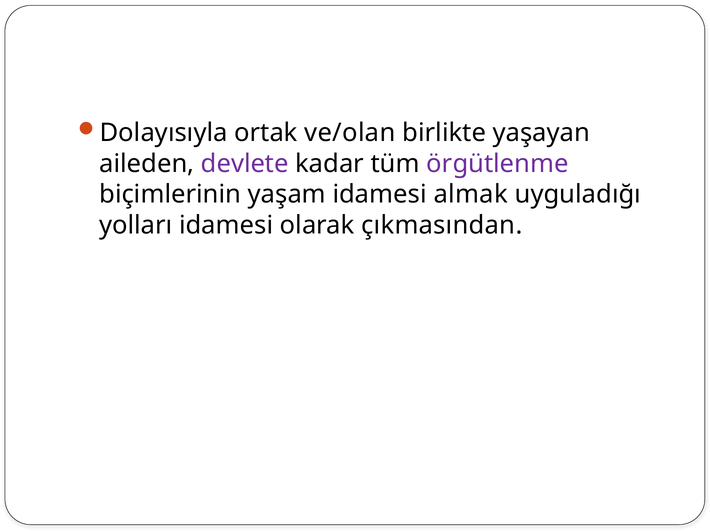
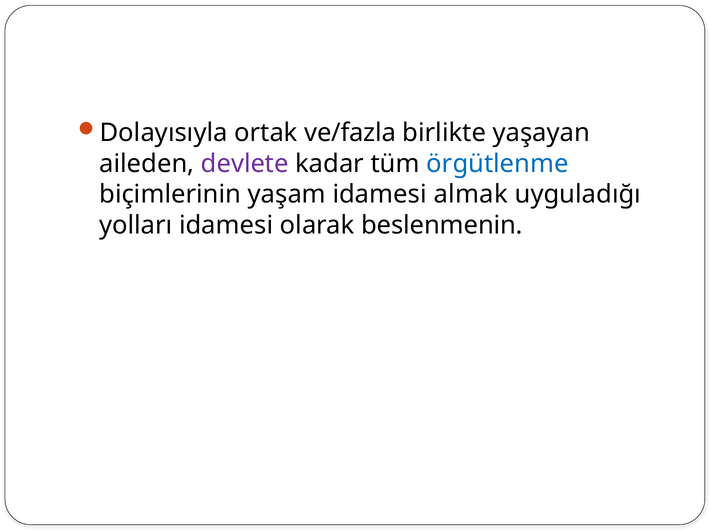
ve/olan: ve/olan -> ve/fazla (350, 133)
örgütlenme colour: purple -> blue (498, 164)
çıkmasından: çıkmasından -> beslenmenin (442, 225)
